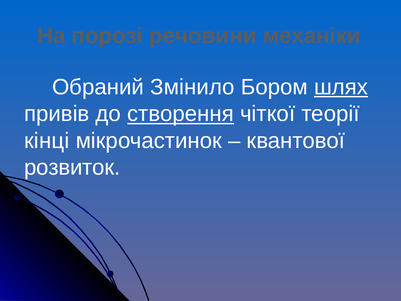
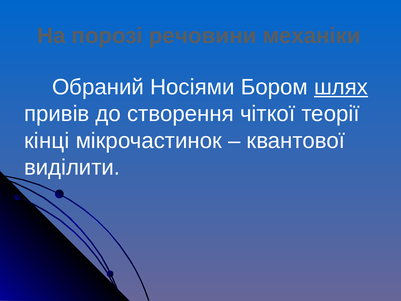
Змінило: Змінило -> Носіями (192, 87)
створення underline: present -> none (181, 114)
розвиток: розвиток -> виділити (72, 167)
